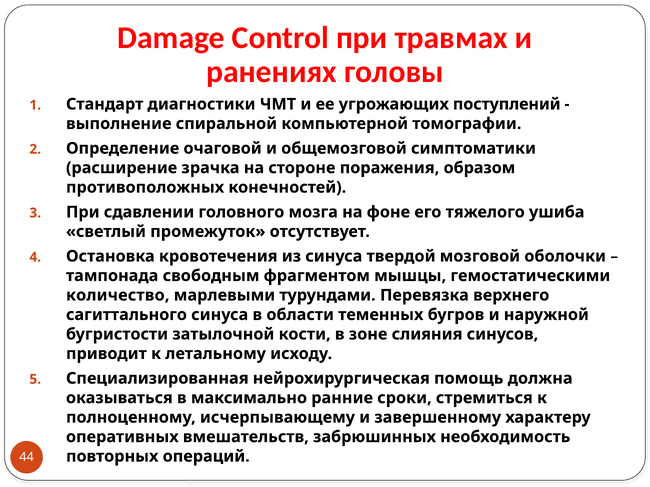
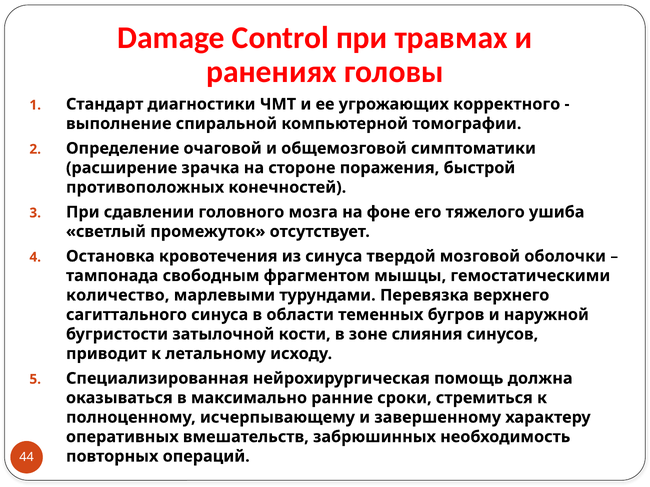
поступлений: поступлений -> корректного (507, 104)
образом: образом -> быстрой (479, 168)
